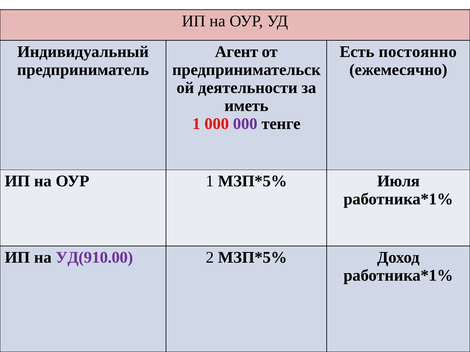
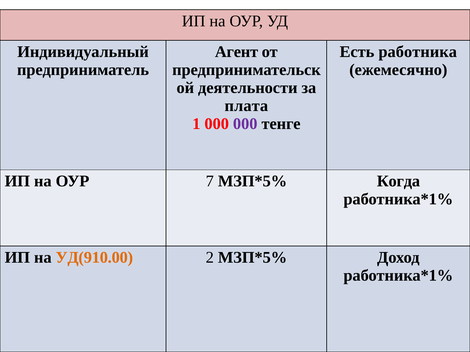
постоянно: постоянно -> работника (418, 52)
иметь: иметь -> плата (246, 106)
ОУР 1: 1 -> 7 (210, 182)
Июля: Июля -> Когда (398, 182)
УД(910.00 colour: purple -> orange (94, 258)
